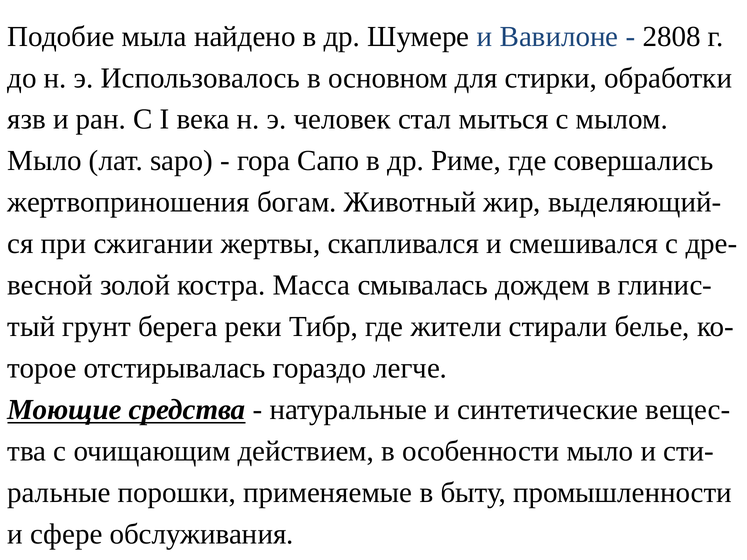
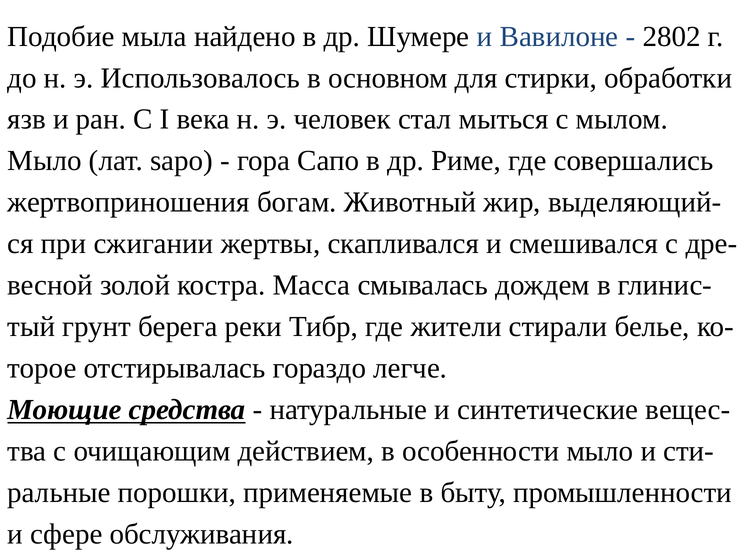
2808: 2808 -> 2802 (672, 36)
